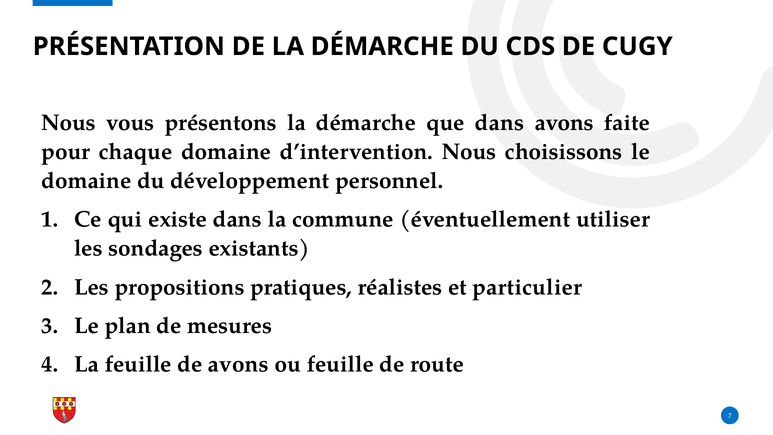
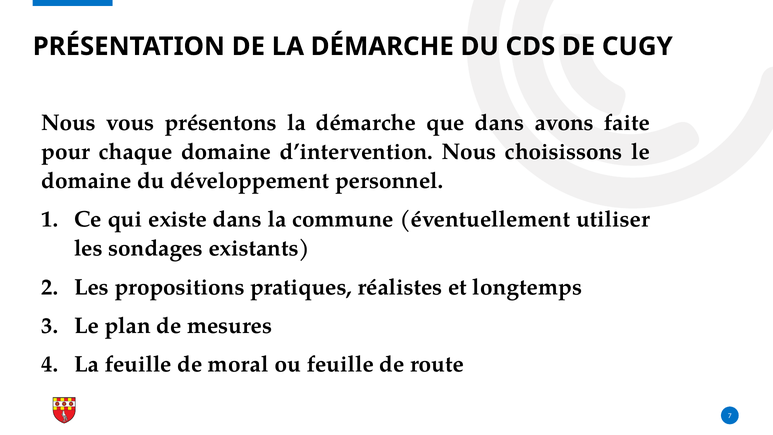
particulier: particulier -> longtemps (527, 287)
de avons: avons -> moral (238, 364)
